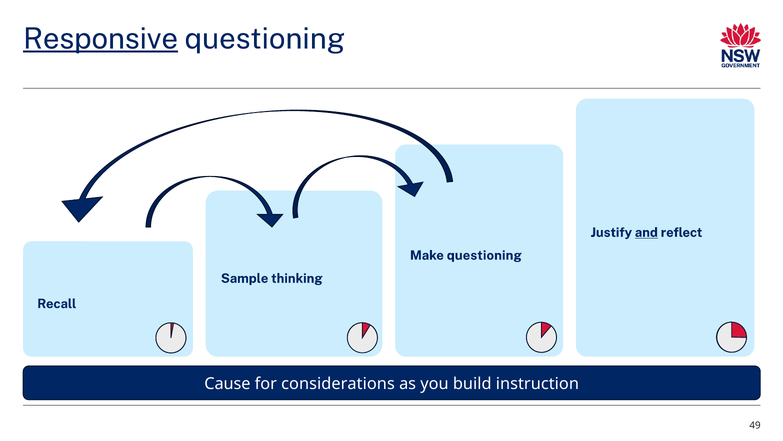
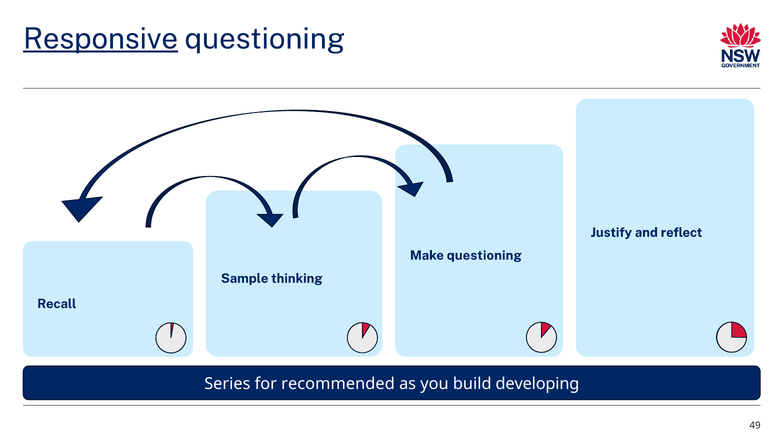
and underline: present -> none (646, 232)
Cause: Cause -> Series (227, 383)
considerations: considerations -> recommended (338, 383)
instruction: instruction -> developing (537, 383)
